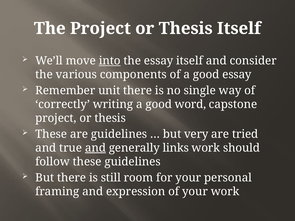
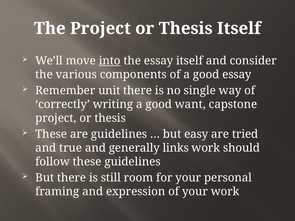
word: word -> want (190, 104)
very: very -> easy (196, 134)
and underline: present -> none (95, 148)
